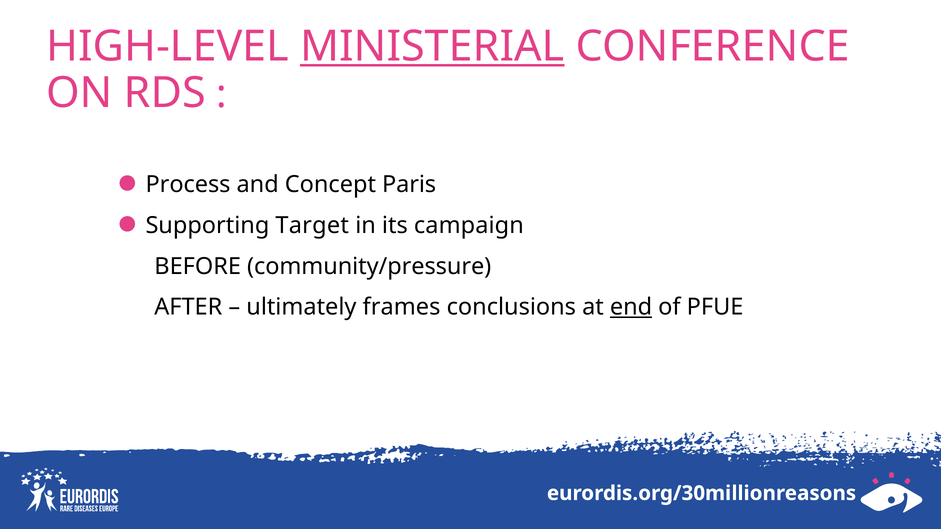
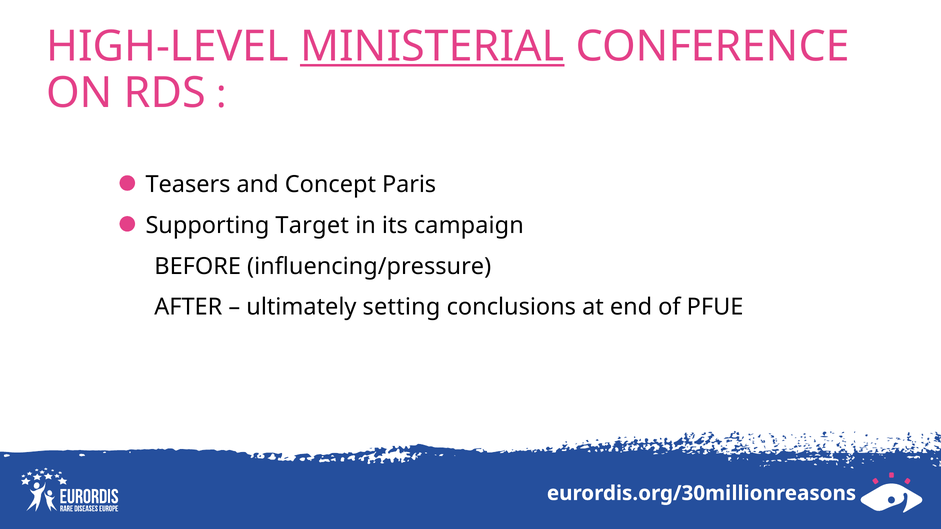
Process: Process -> Teasers (188, 185)
community/pressure: community/pressure -> influencing/pressure (369, 266)
frames: frames -> setting (401, 307)
end underline: present -> none (631, 307)
